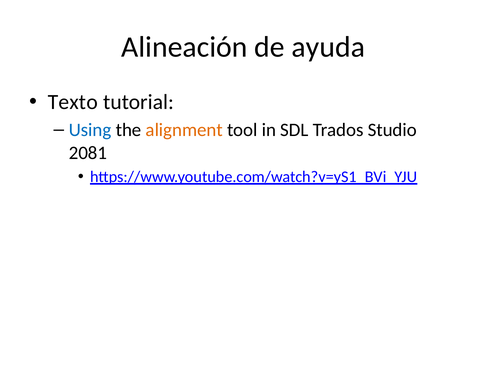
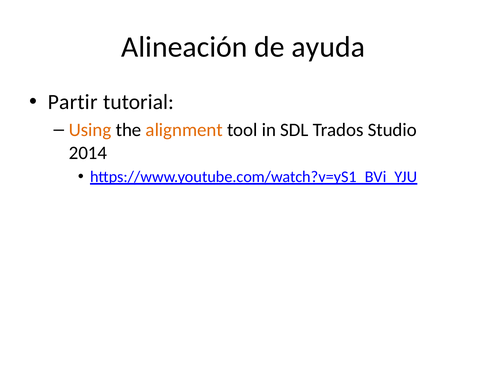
Texto: Texto -> Partir (73, 102)
Using colour: blue -> orange (90, 130)
2081: 2081 -> 2014 (88, 153)
